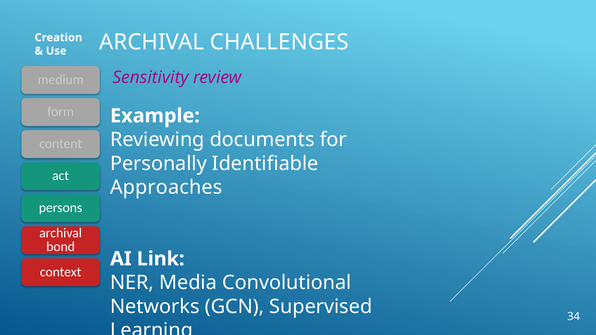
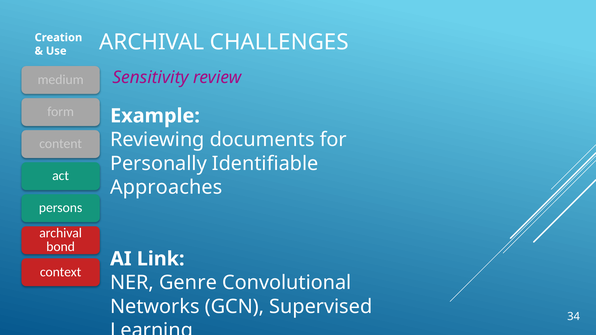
Media: Media -> Genre (188, 283)
